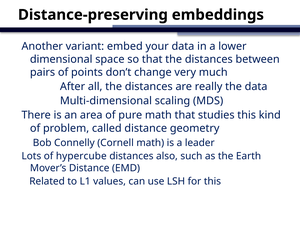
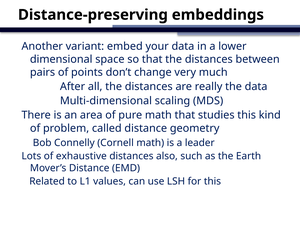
hypercube: hypercube -> exhaustive (81, 156)
